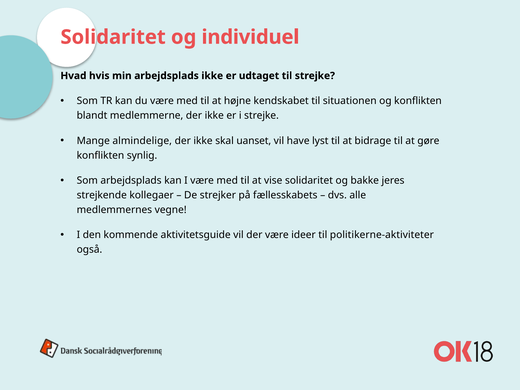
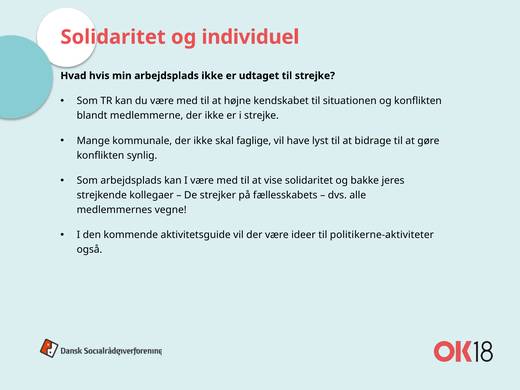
almindelige: almindelige -> kommunale (142, 141)
uanset: uanset -> faglige (254, 141)
